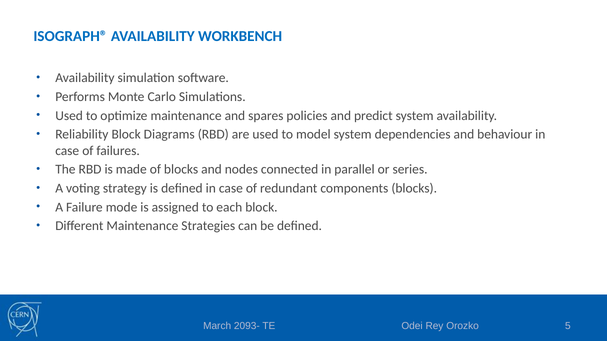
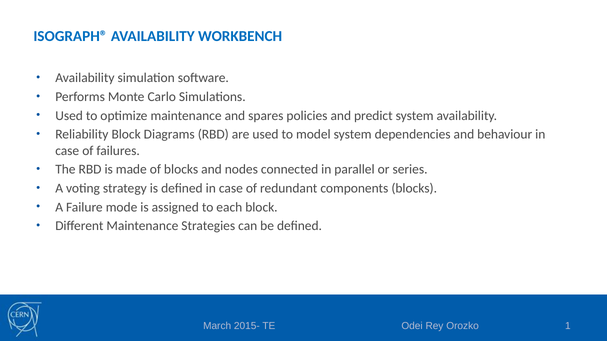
5: 5 -> 1 (568, 326)
2093-: 2093- -> 2015- (247, 327)
